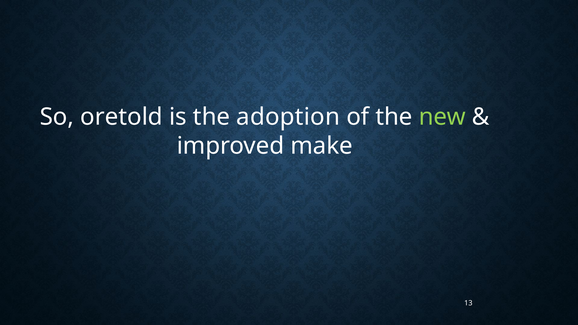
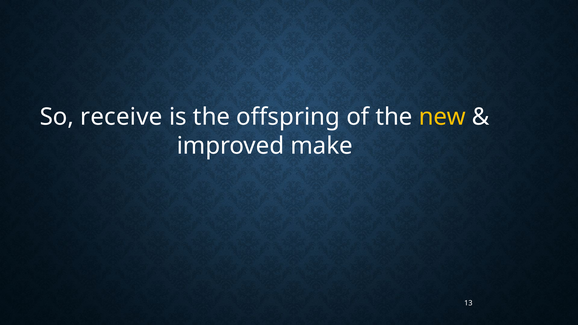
oretold: oretold -> receive (121, 117)
adoption: adoption -> offspring (288, 117)
new colour: light green -> yellow (442, 117)
